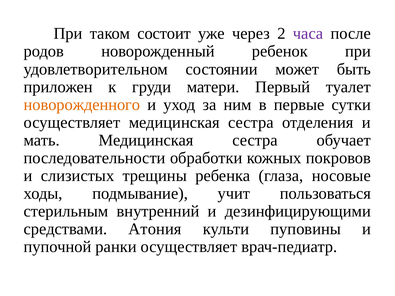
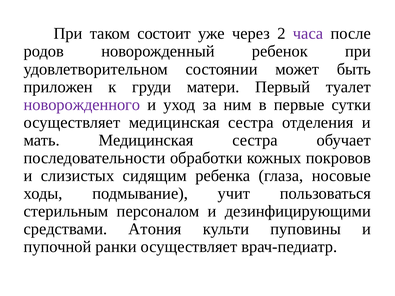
новорожденного colour: orange -> purple (82, 105)
трещины: трещины -> сидящим (155, 176)
внутренний: внутренний -> персоналом (158, 211)
